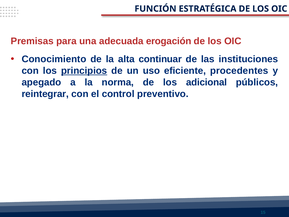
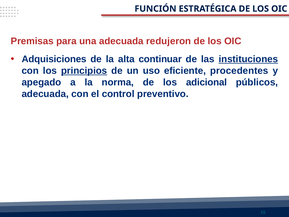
erogación: erogación -> redujeron (169, 41)
Conocimiento: Conocimiento -> Adquisiciones (54, 59)
instituciones underline: none -> present (248, 59)
reintegrar: reintegrar -> adecuada (45, 94)
